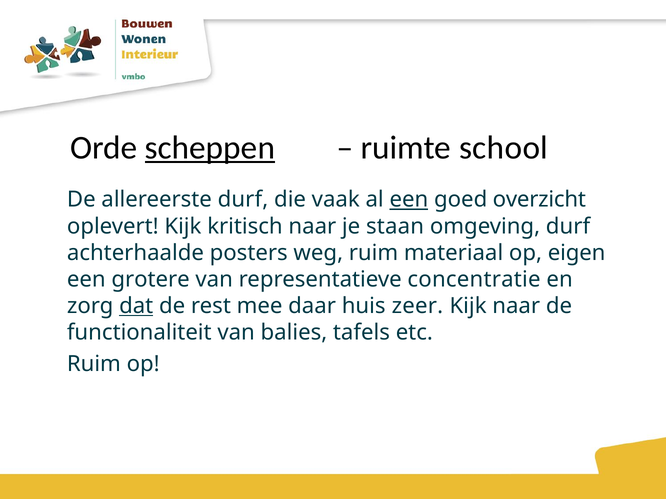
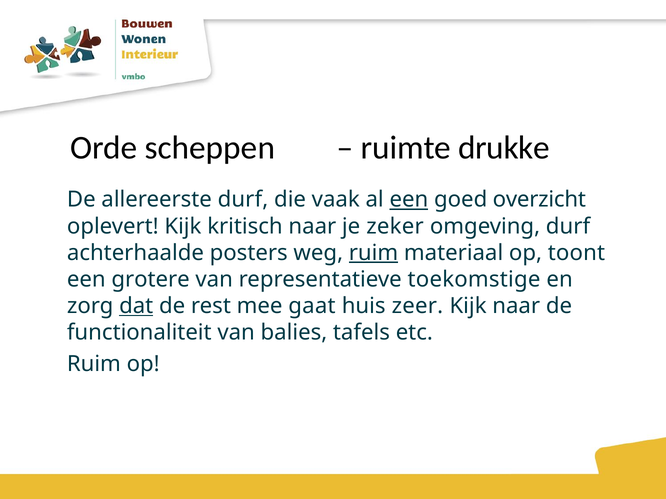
scheppen underline: present -> none (210, 148)
school: school -> drukke (504, 148)
staan: staan -> zeker (395, 226)
ruim underline: none -> present (374, 253)
eigen: eigen -> toont (576, 253)
concentratie: concentratie -> toekomstige (474, 280)
daar: daar -> gaat (312, 306)
